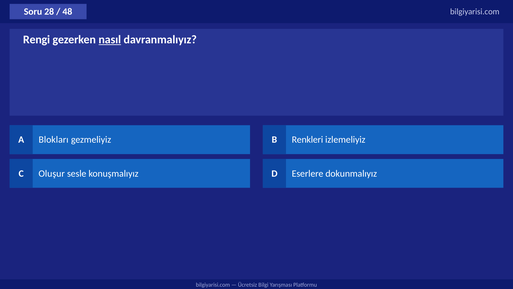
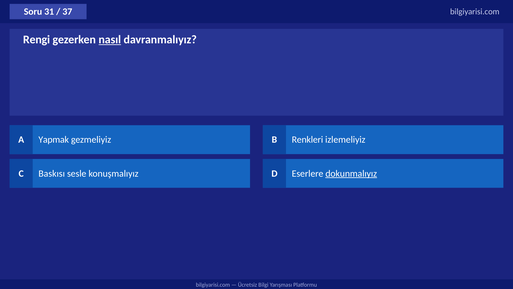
28: 28 -> 31 (49, 12)
48: 48 -> 37 (67, 12)
Blokları: Blokları -> Yapmak (54, 140)
Oluşur: Oluşur -> Baskısı (52, 173)
dokunmalıyız underline: none -> present (351, 173)
